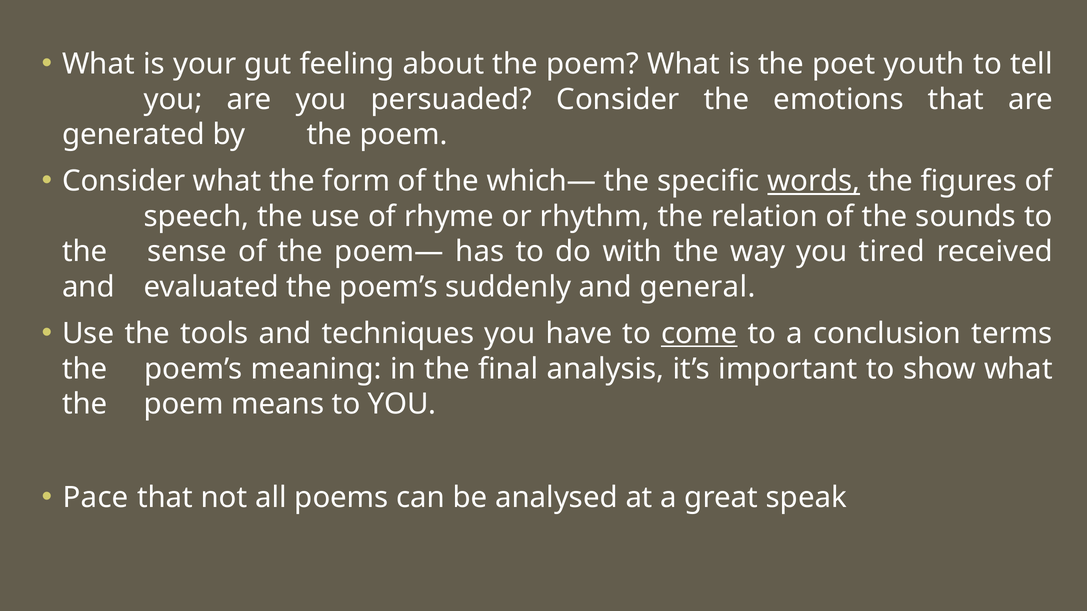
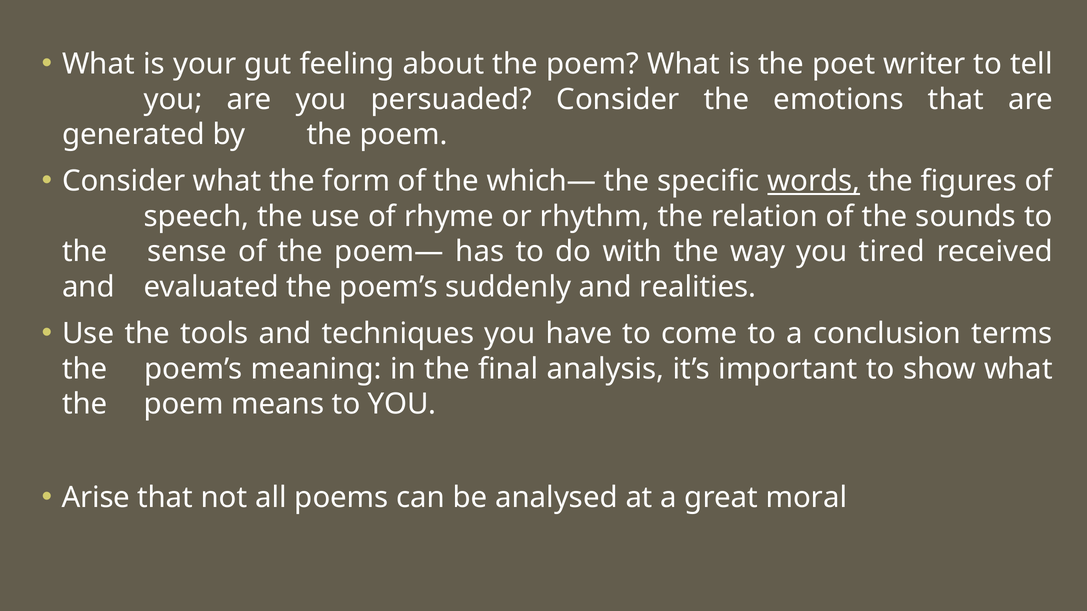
youth: youth -> writer (924, 64)
general: general -> realities (698, 287)
come underline: present -> none (699, 334)
Pace: Pace -> Arise (96, 498)
speak: speak -> moral (806, 498)
